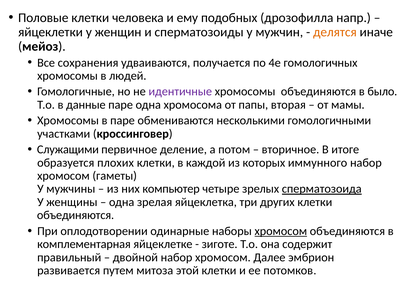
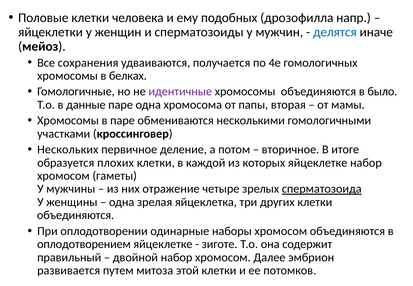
делятся colour: orange -> blue (335, 32)
людей: людей -> белках (128, 76)
Служащими: Служащими -> Нескольких (68, 149)
которых иммунного: иммунного -> яйцеклетке (318, 163)
компьютер: компьютер -> отражение (171, 189)
хромосом underline: present -> none (281, 231)
комплементарная: комплементарная -> оплодотворением (84, 244)
